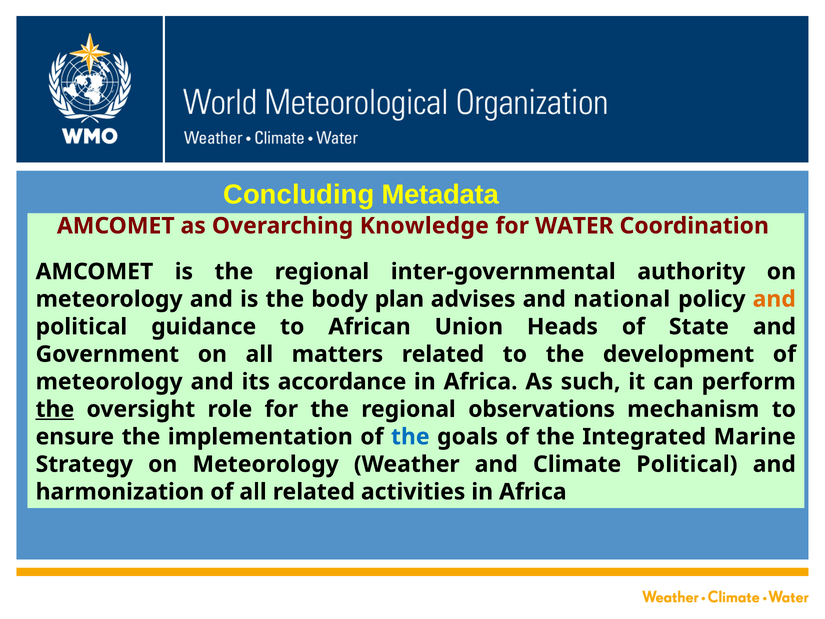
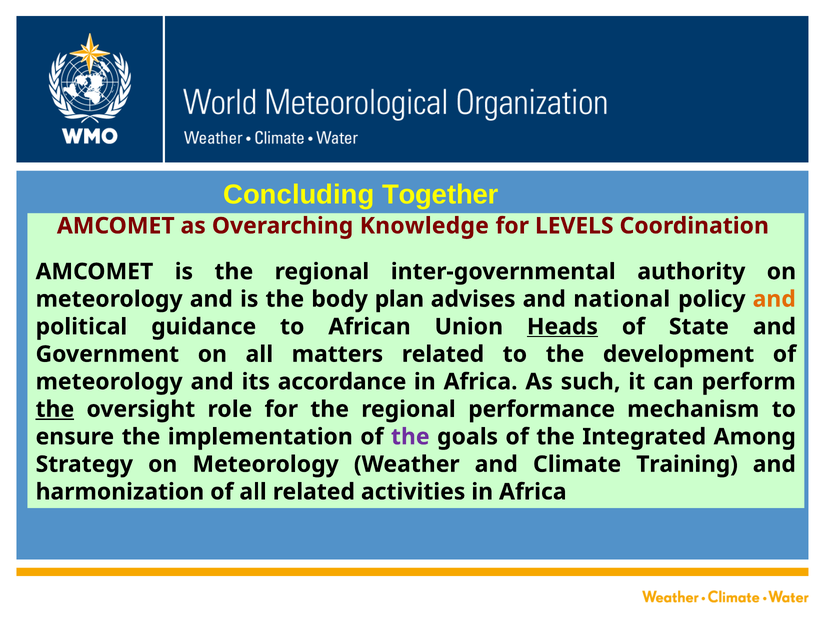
Metadata: Metadata -> Together (440, 194)
WATER: WATER -> LEVELS (574, 226)
Heads underline: none -> present (562, 327)
observations: observations -> performance (542, 409)
the colour: blue -> purple (410, 437)
Marine: Marine -> Among (755, 437)
Climate Political: Political -> Training (687, 464)
